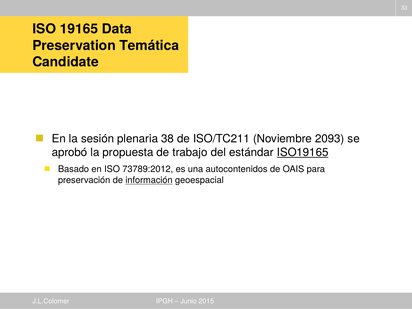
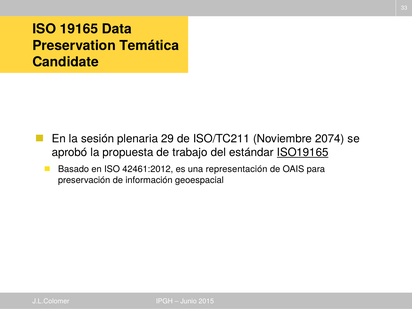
38: 38 -> 29 (168, 139)
2093: 2093 -> 2074 (330, 139)
73789:2012: 73789:2012 -> 42461:2012 (148, 169)
autocontenidos: autocontenidos -> representación (237, 169)
información underline: present -> none (149, 180)
